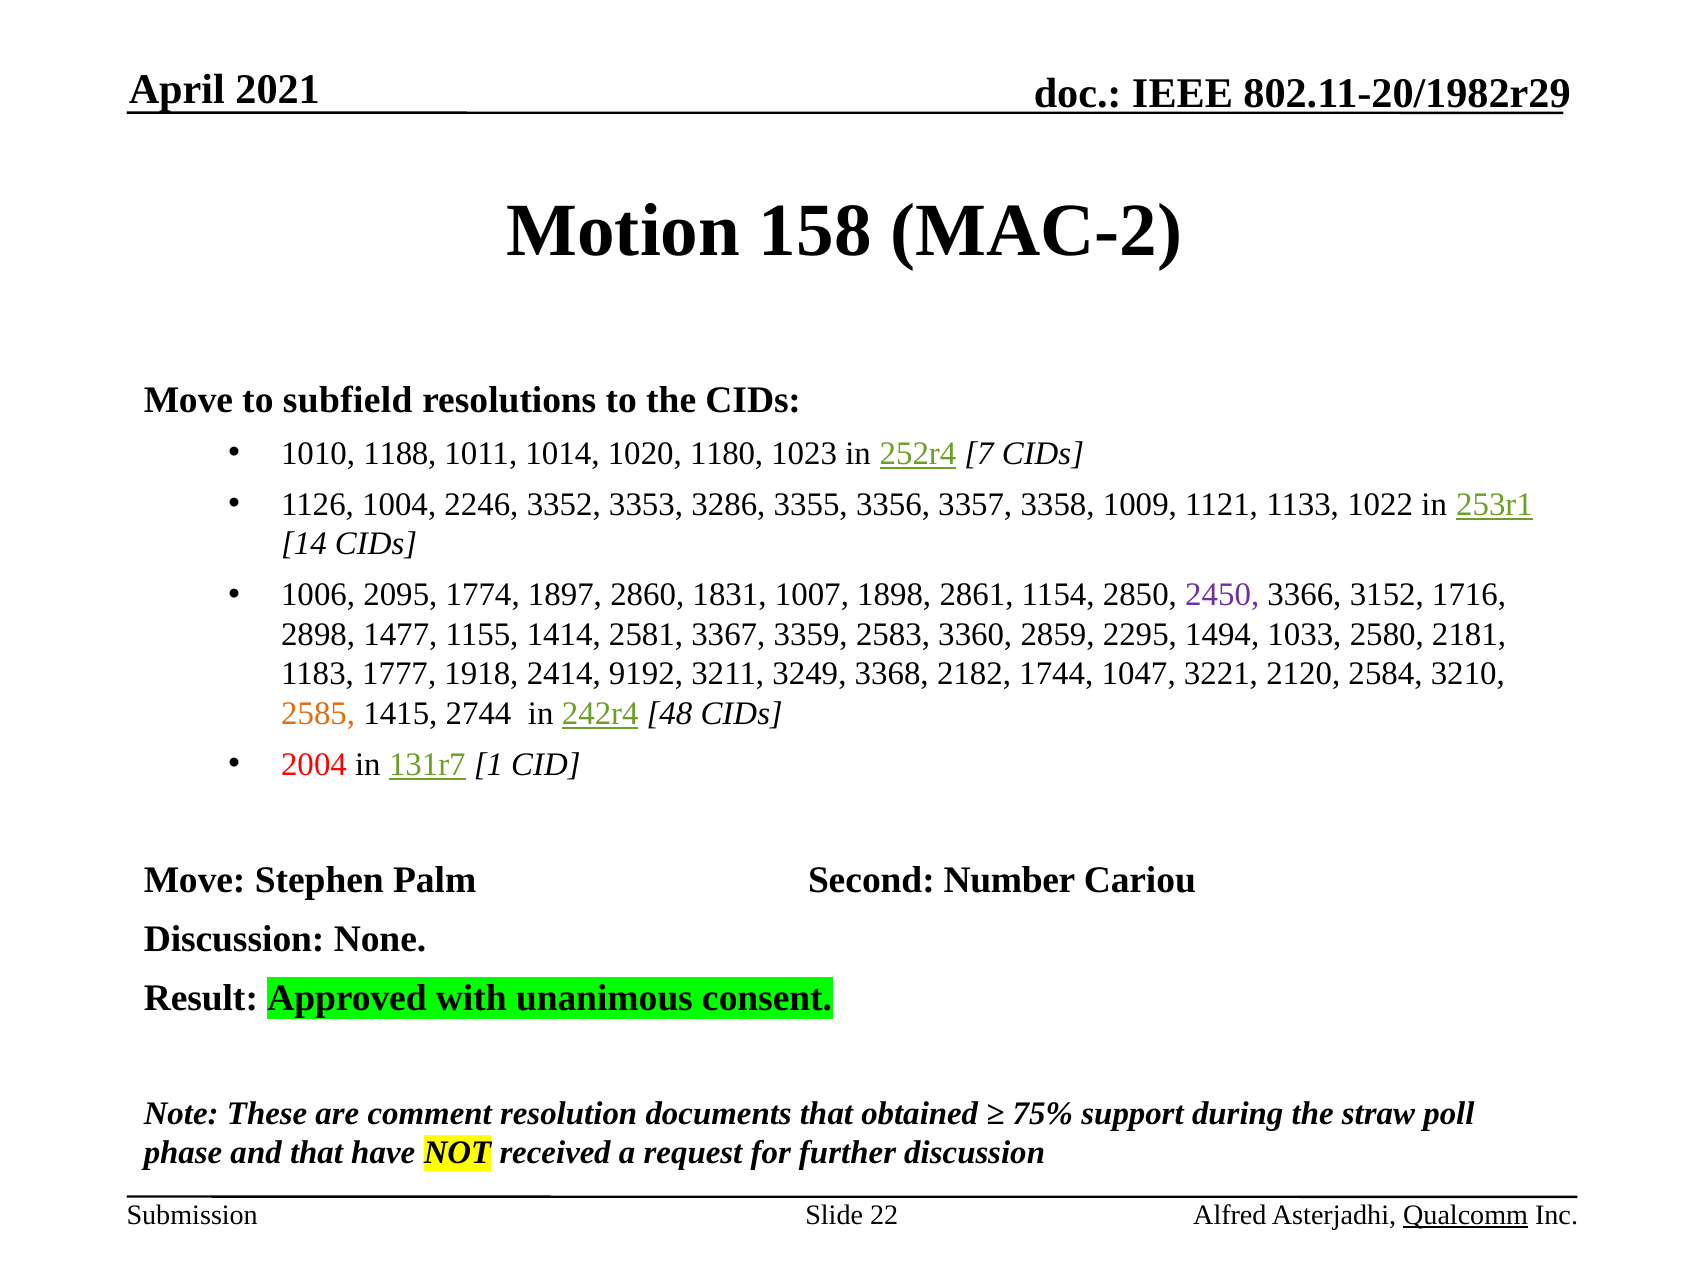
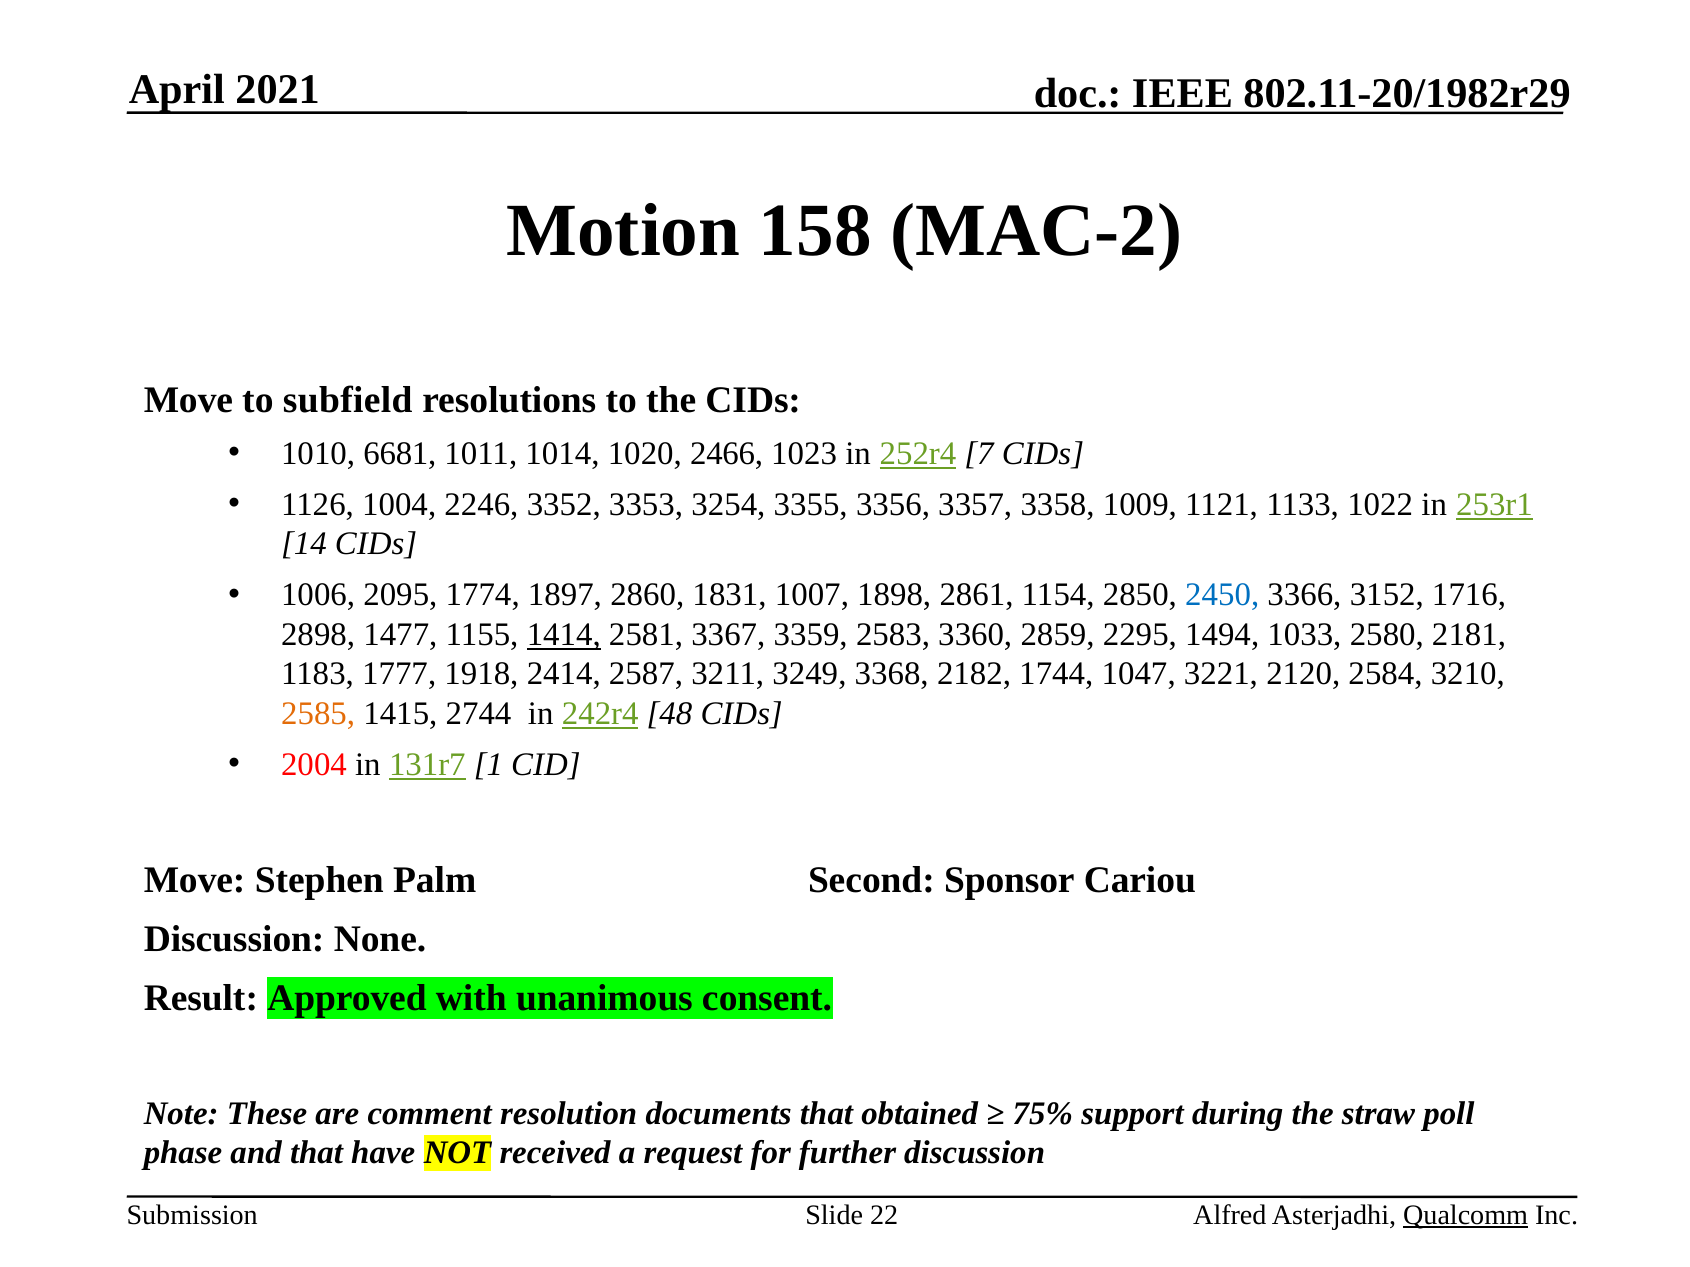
1188: 1188 -> 6681 (400, 453)
1180: 1180 -> 2466 (727, 453)
3286: 3286 -> 3254 (728, 505)
2450 colour: purple -> blue (1222, 595)
1414 underline: none -> present (564, 635)
9192: 9192 -> 2587 (646, 674)
Number: Number -> Sponsor (1009, 881)
